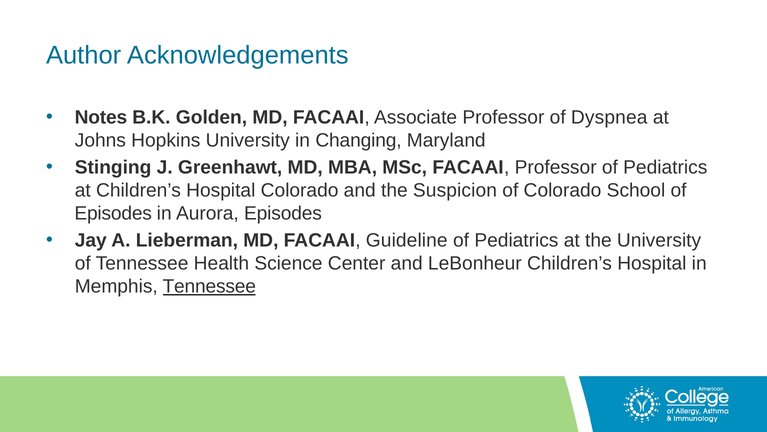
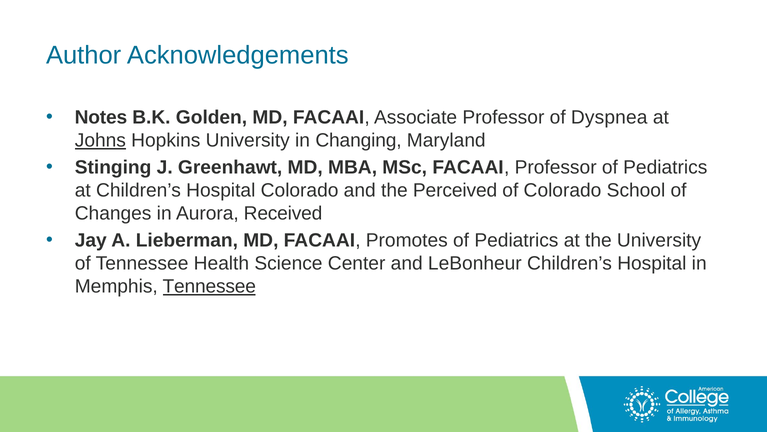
Johns underline: none -> present (100, 140)
Suspicion: Suspicion -> Perceived (455, 190)
Episodes: Episodes -> Changes (113, 213)
Aurora Episodes: Episodes -> Received (283, 213)
Guideline: Guideline -> Promotes (407, 240)
